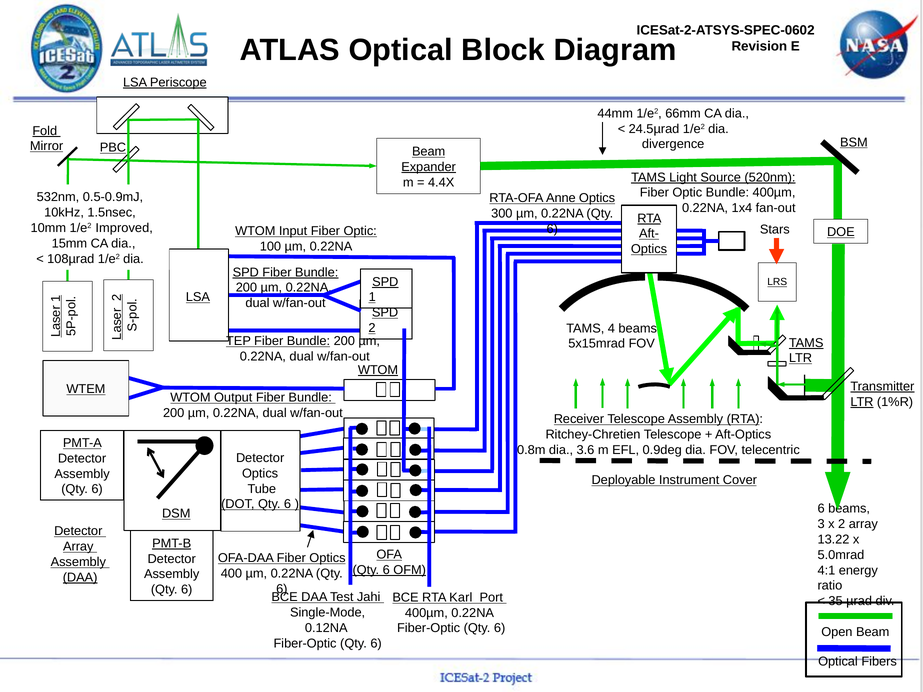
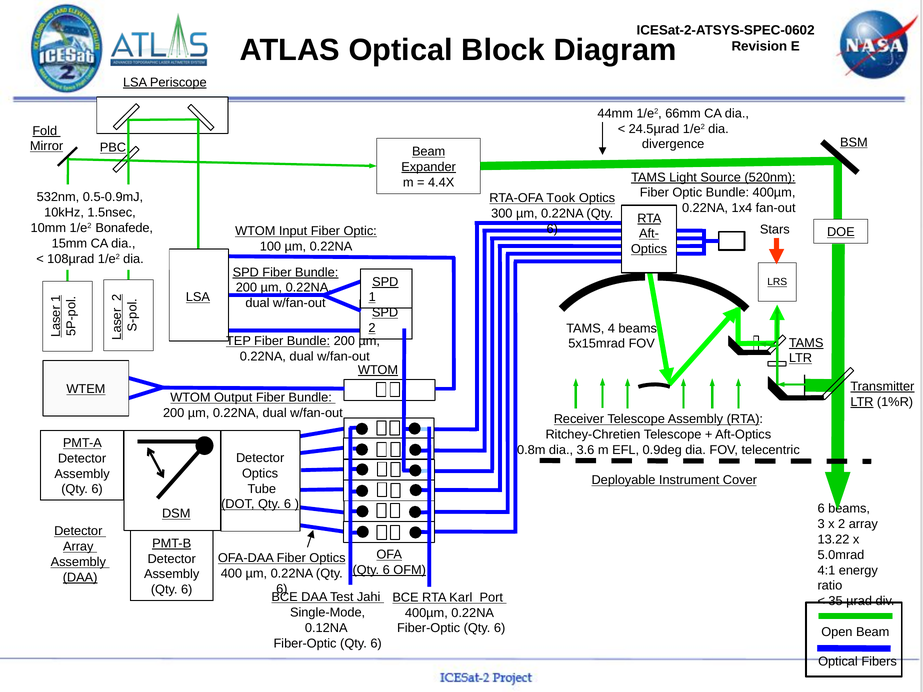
Anne: Anne -> Took (561, 198)
Improved: Improved -> Bonafede (124, 228)
